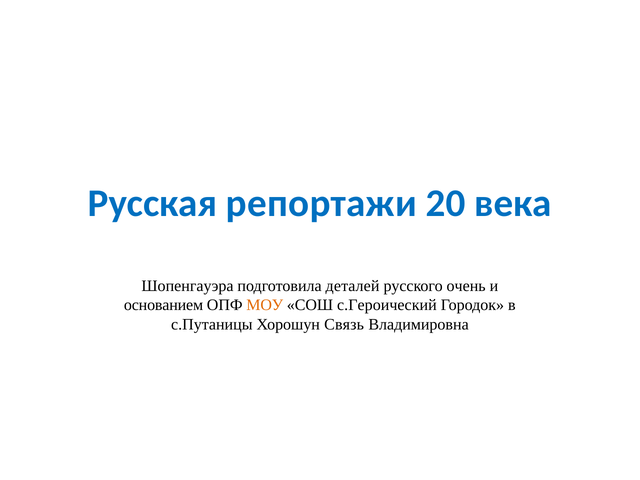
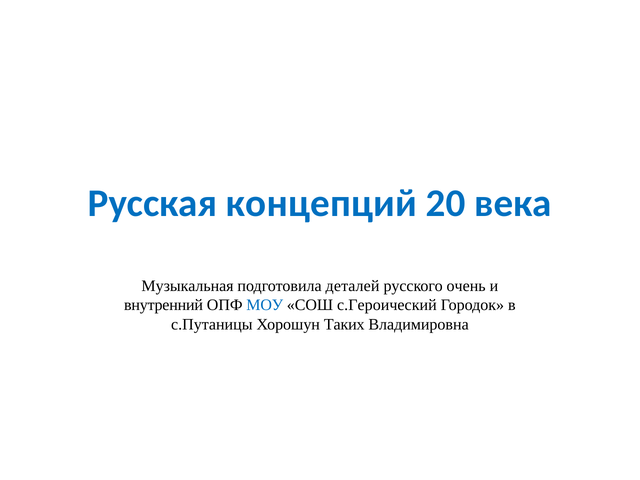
репортажи: репортажи -> концепций (321, 203)
Шопенгауэра: Шопенгауэра -> Музыкальная (188, 286)
основанием: основанием -> внутренний (164, 305)
МОУ colour: orange -> blue (265, 305)
Связь: Связь -> Таких (344, 324)
